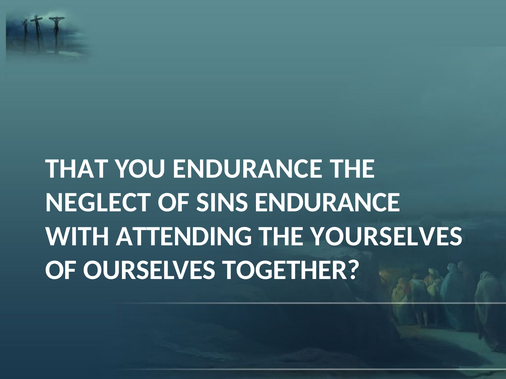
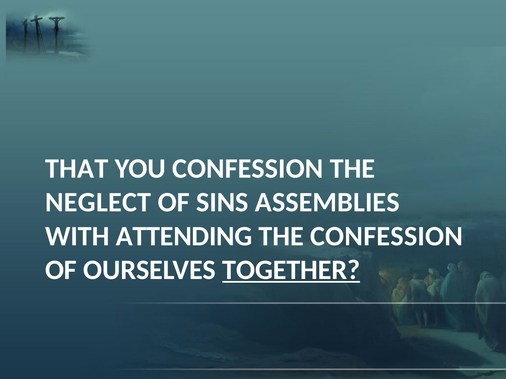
YOU ENDURANCE: ENDURANCE -> CONFESSION (248, 169)
SINS ENDURANCE: ENDURANCE -> ASSEMBLIES (327, 203)
THE YOURSELVES: YOURSELVES -> CONFESSION (387, 236)
TOGETHER underline: none -> present (291, 270)
